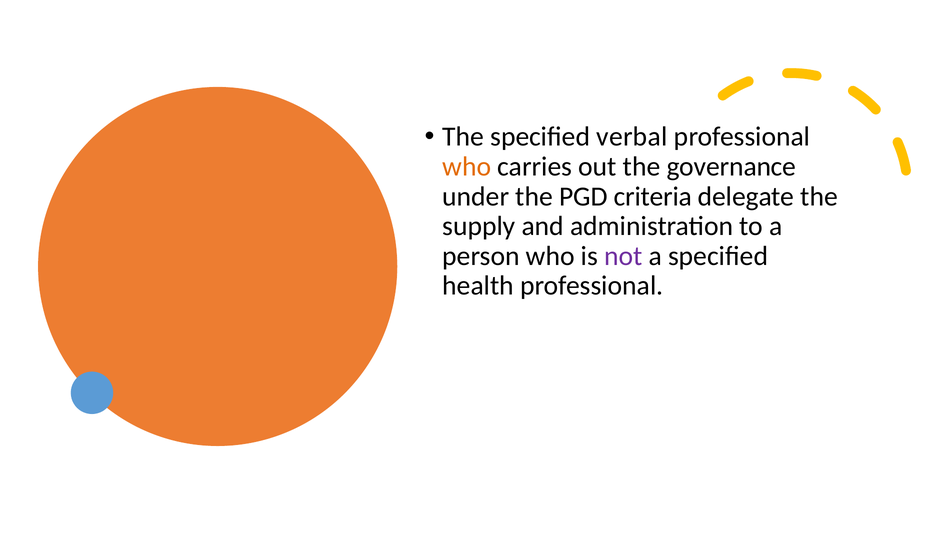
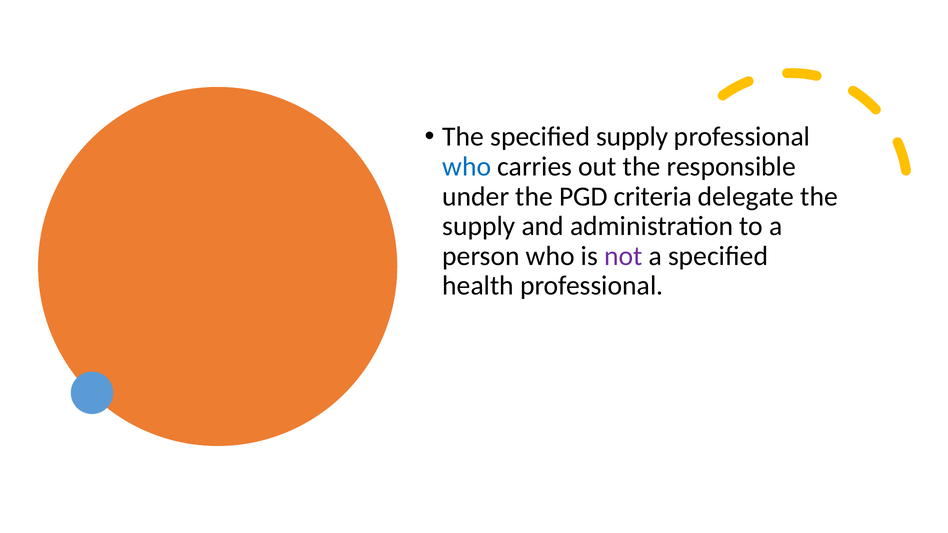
specified verbal: verbal -> supply (632, 137)
who colour: orange -> blue (467, 167)
governance: governance -> responsible (731, 167)
